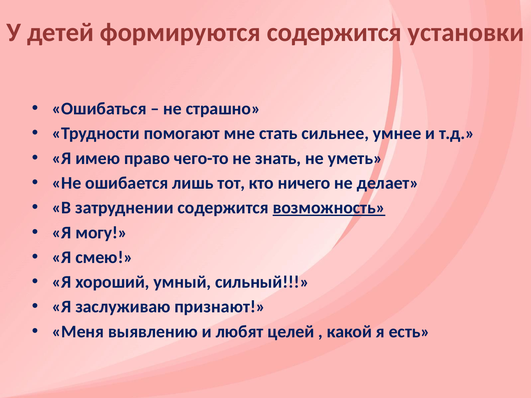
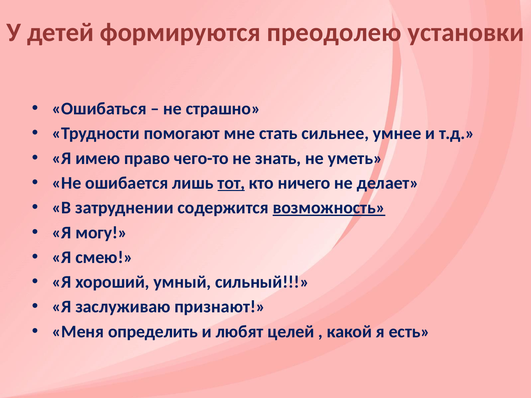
формируются содержится: содержится -> преодолею (334, 32)
тот underline: none -> present (231, 183)
выявлению: выявлению -> определить (153, 332)
